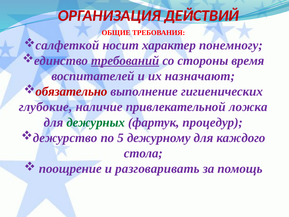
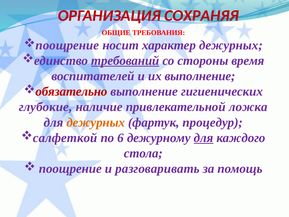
ДЕЙСТВИЙ: ДЕЙСТВИЙ -> СОХРАНЯЯ (202, 16)
салфеткой: салфеткой -> поощрение (67, 45)
характер понемногу: понемногу -> дежурных (231, 45)
их назначают: назначают -> выполнение (200, 76)
дежурных colour: green -> orange (96, 122)
дежурство: дежурство -> салфеткой (65, 138)
5: 5 -> 6 (121, 138)
для underline: none -> present (204, 138)
